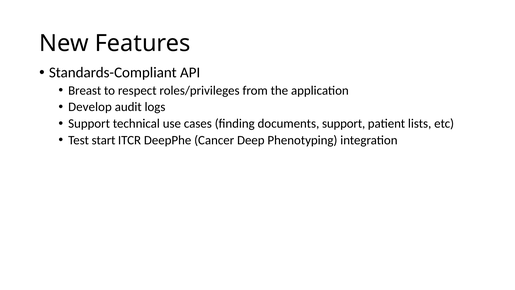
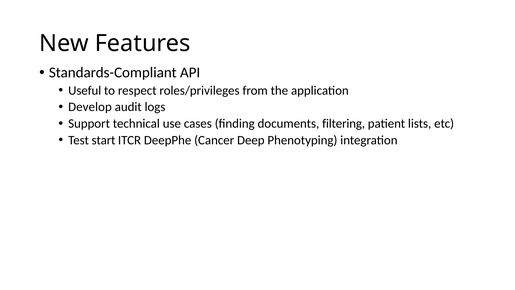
Breast: Breast -> Useful (85, 90)
documents support: support -> filtering (344, 123)
